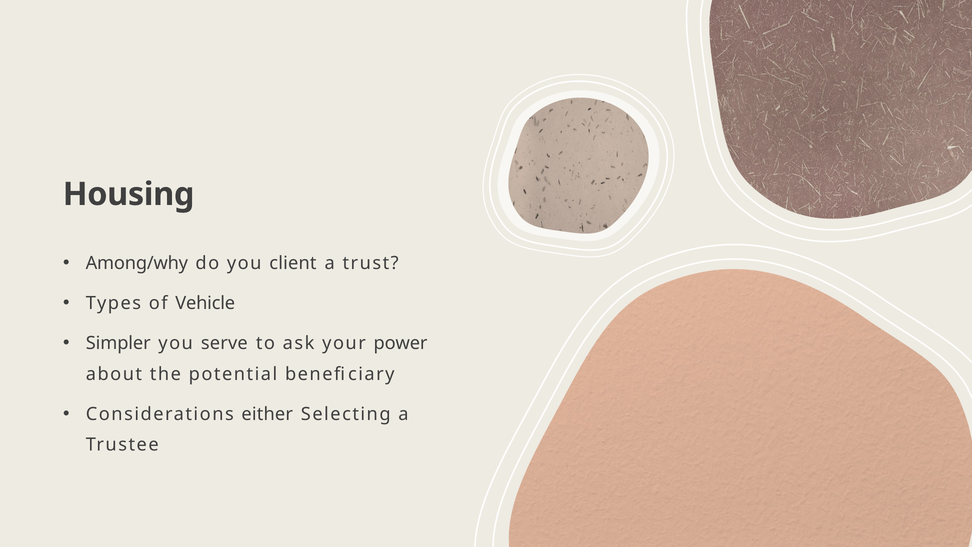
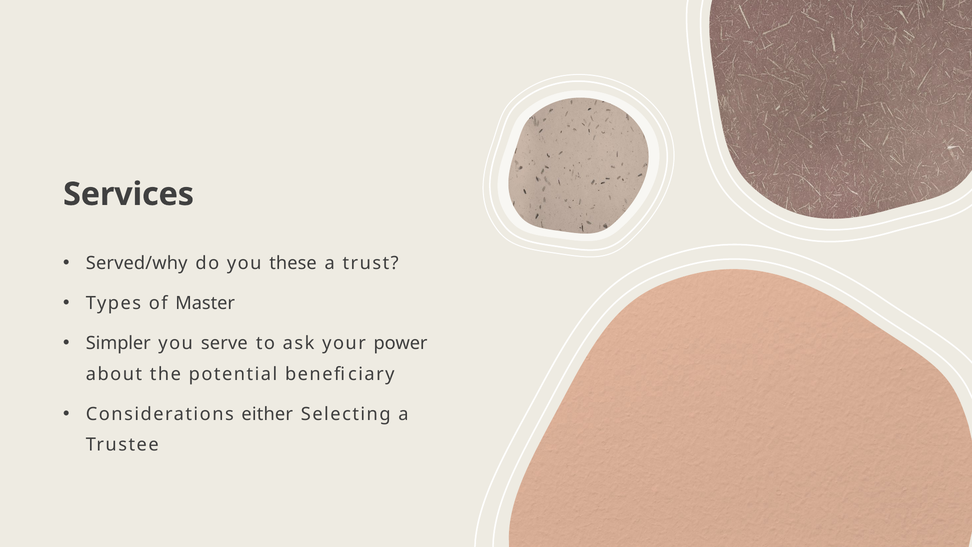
Housing: Housing -> Services (129, 194)
Among/why: Among/why -> Served/why (137, 263)
client: client -> these (293, 263)
Vehicle: Vehicle -> Master (205, 303)
